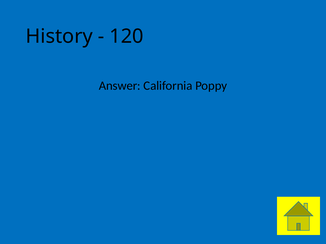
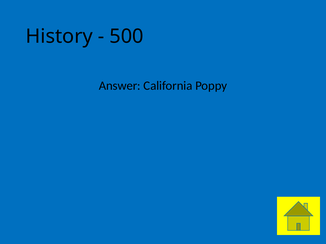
120: 120 -> 500 (127, 37)
